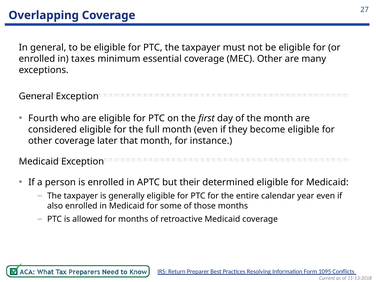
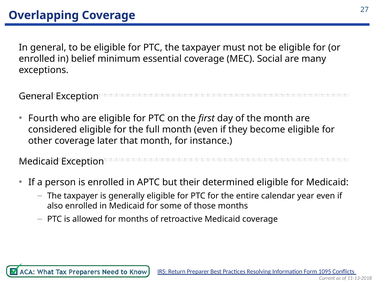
taxes: taxes -> belief (83, 59)
MEC Other: Other -> Social (270, 59)
